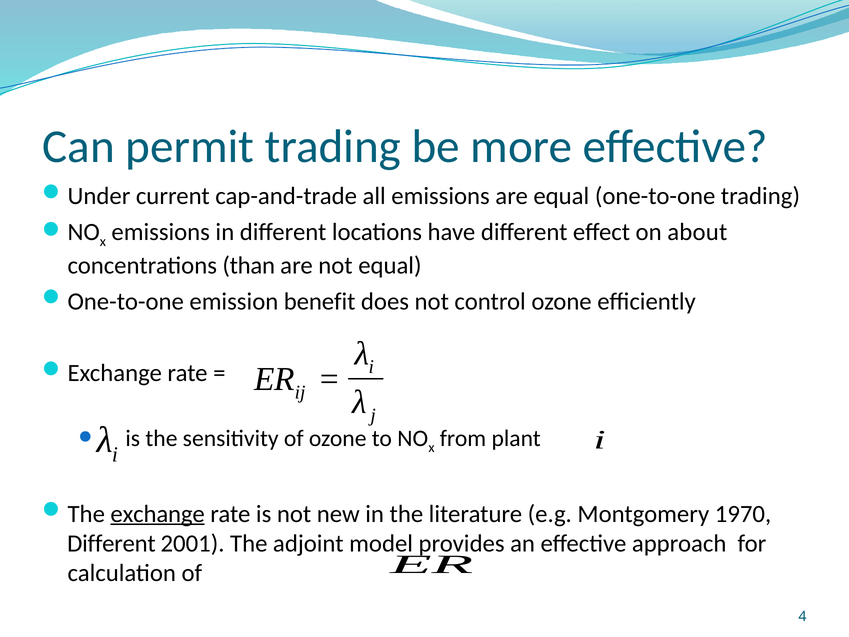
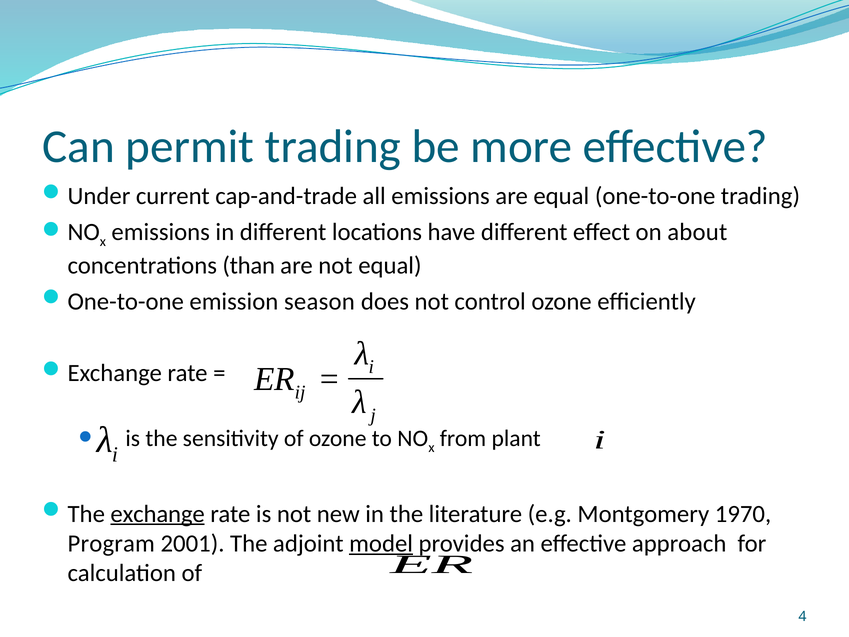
benefit: benefit -> season (319, 302)
Different: Different -> Program (111, 543)
model underline: none -> present (381, 543)
